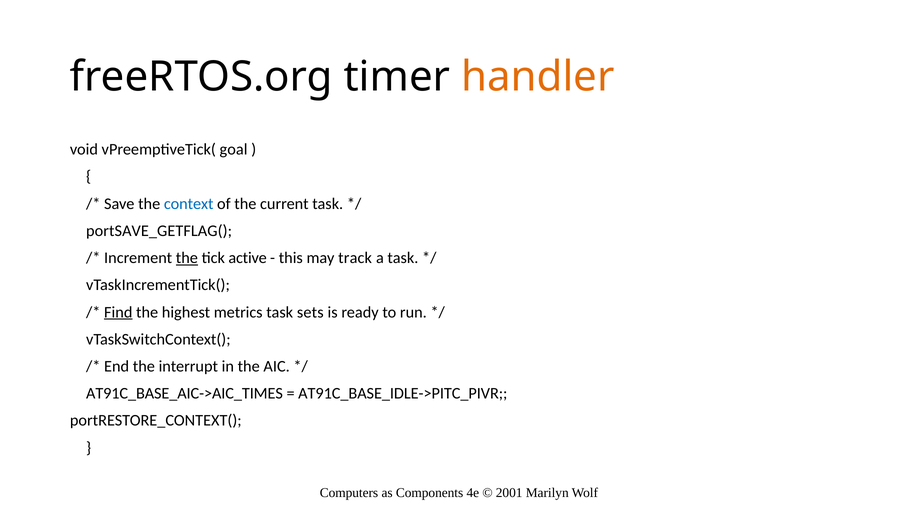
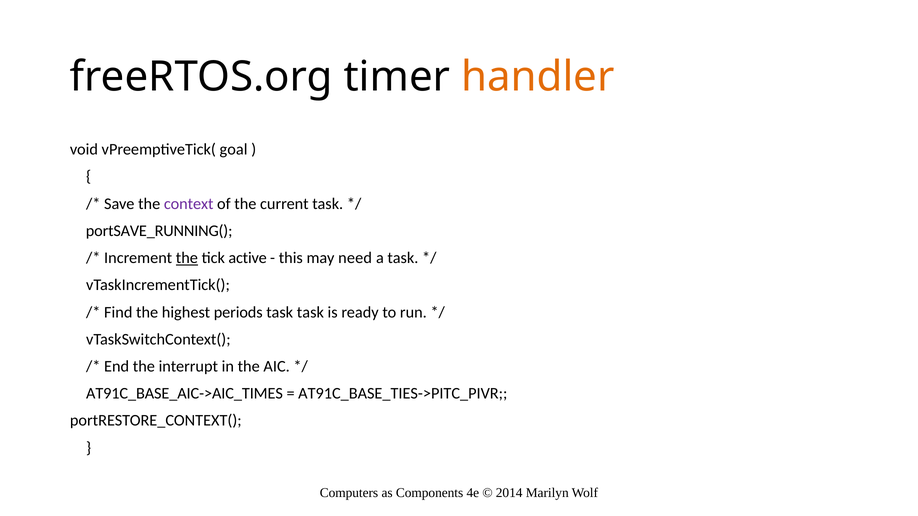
context colour: blue -> purple (189, 204)
portSAVE_GETFLAG(: portSAVE_GETFLAG( -> portSAVE_RUNNING( (159, 231)
track: track -> need (355, 258)
Find underline: present -> none (118, 312)
metrics: metrics -> periods (238, 312)
task sets: sets -> task (310, 312)
AT91C_BASE_IDLE->PITC_PIVR: AT91C_BASE_IDLE->PITC_PIVR -> AT91C_BASE_TIES->PITC_PIVR (403, 394)
2001: 2001 -> 2014 (509, 493)
